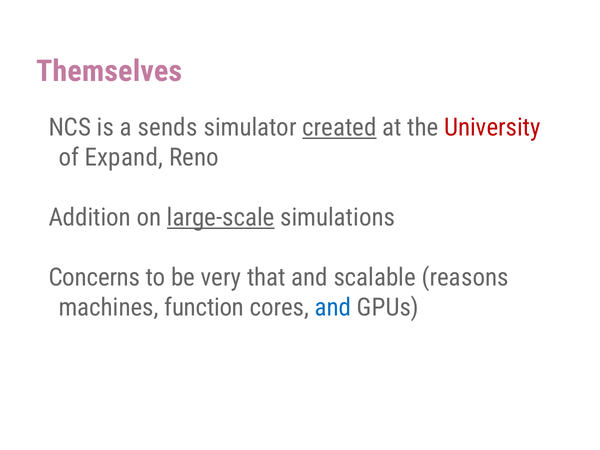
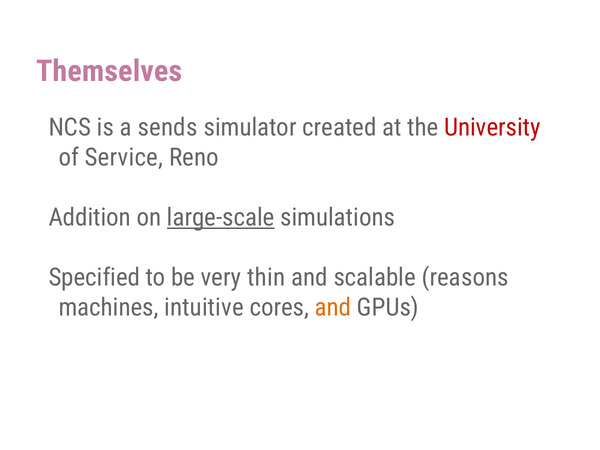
created underline: present -> none (339, 128)
Expand: Expand -> Service (124, 158)
Concerns: Concerns -> Specified (94, 278)
that: that -> thin (266, 278)
function: function -> intuitive (204, 308)
and colour: blue -> orange (333, 308)
